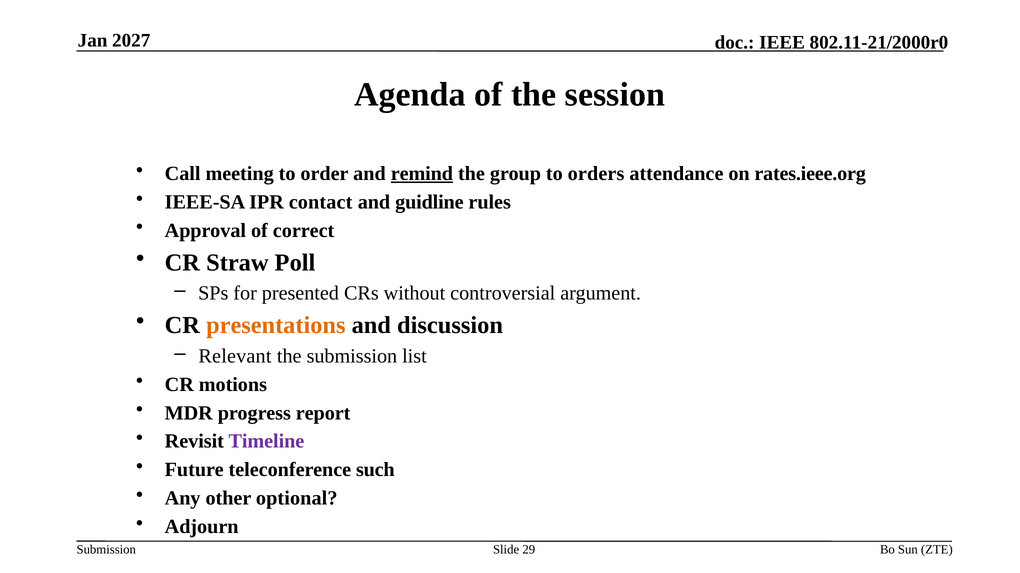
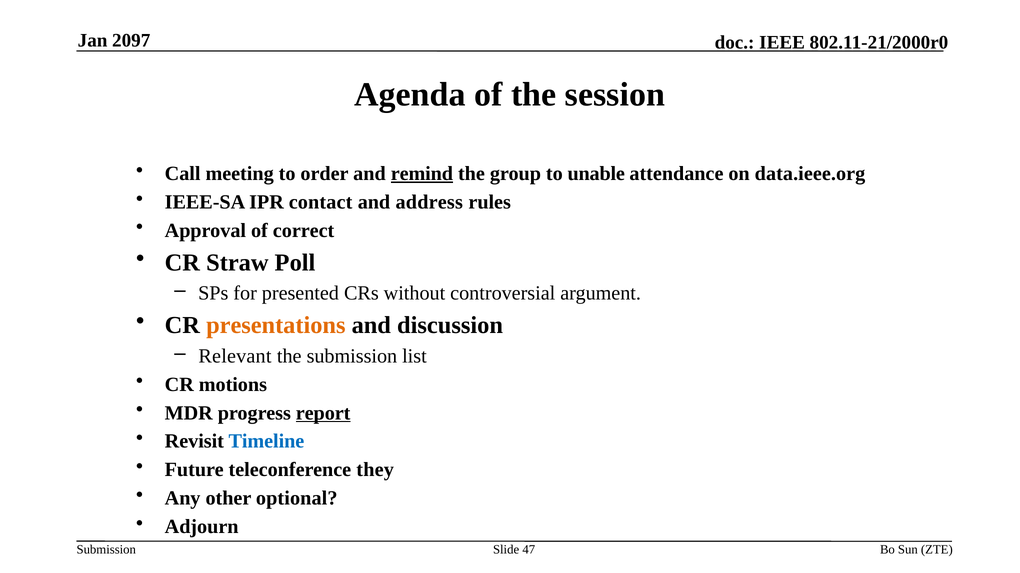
2027: 2027 -> 2097 (131, 41)
orders: orders -> unable (596, 174)
rates.ieee.org: rates.ieee.org -> data.ieee.org (810, 174)
guidline: guidline -> address (429, 202)
report underline: none -> present (323, 413)
Timeline colour: purple -> blue (266, 442)
such: such -> they (375, 470)
29: 29 -> 47 (529, 550)
